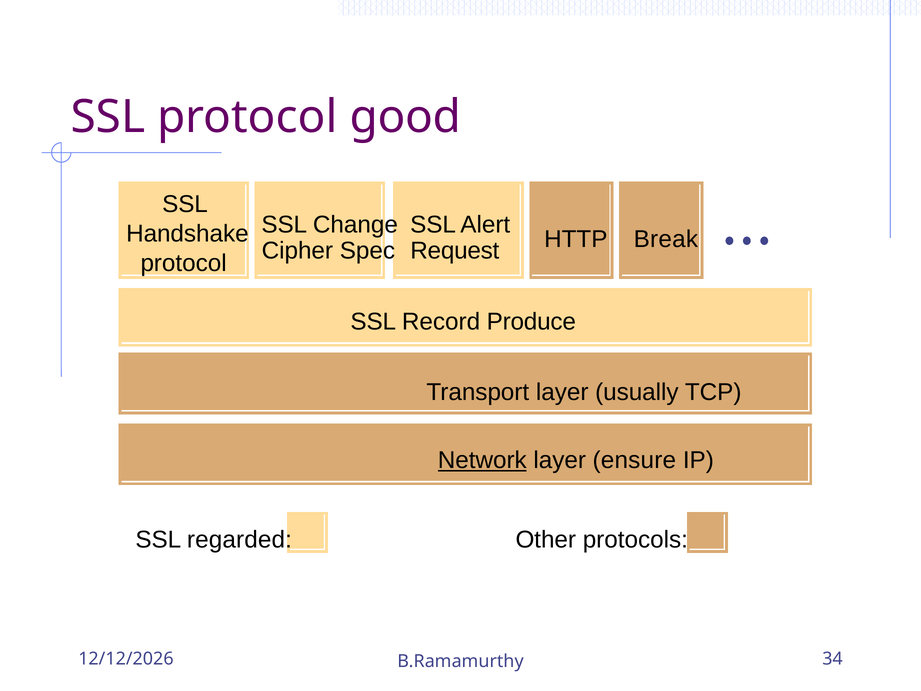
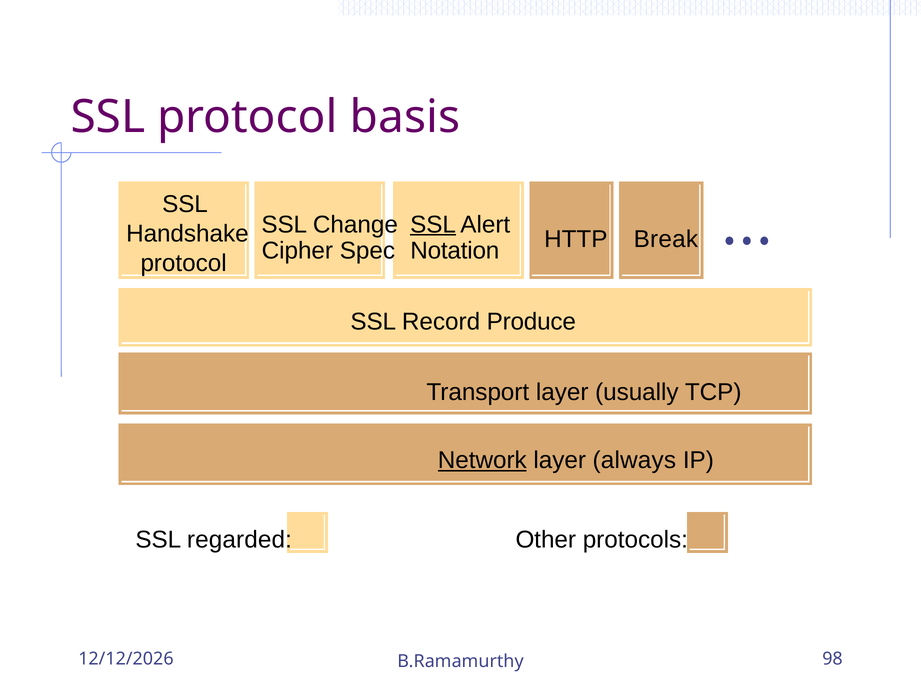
good: good -> basis (405, 117)
SSL underline: none -> present (433, 224)
Request: Request -> Notation (455, 251)
ensure: ensure -> always (634, 460)
34: 34 -> 98 (833, 658)
